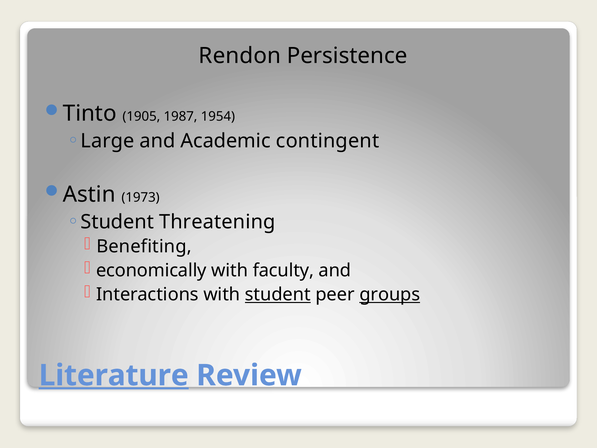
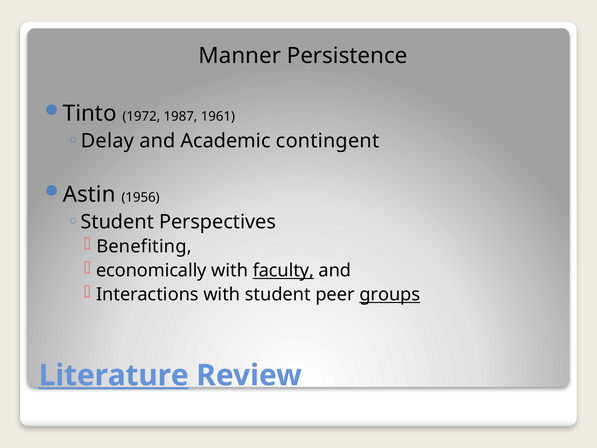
Rendon: Rendon -> Manner (240, 56)
1905: 1905 -> 1972 (141, 117)
1954: 1954 -> 1961 (218, 117)
Large: Large -> Delay (107, 141)
1973: 1973 -> 1956 (141, 197)
Threatening: Threatening -> Perspectives (217, 222)
faculty underline: none -> present (283, 270)
student underline: present -> none (278, 294)
